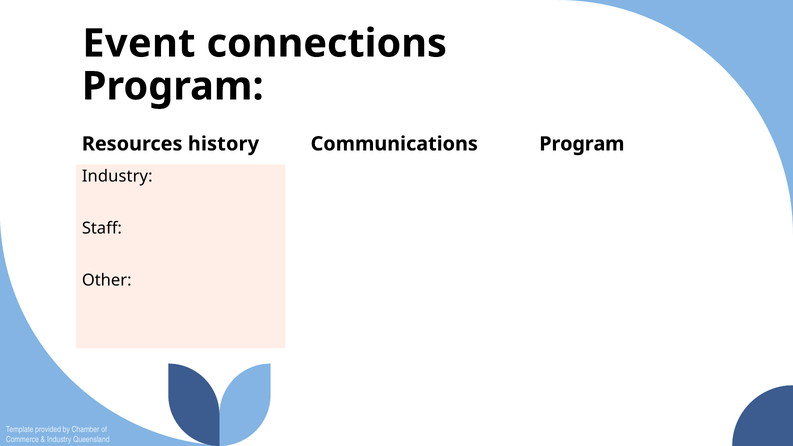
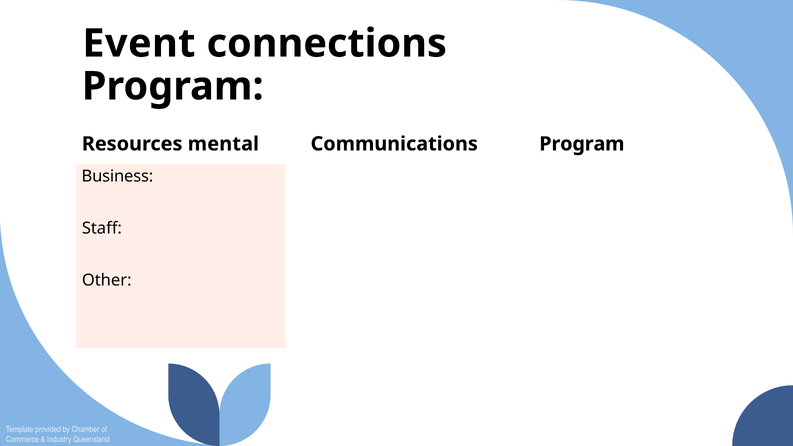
history: history -> mental (223, 144)
Industry: Industry -> Business (117, 176)
